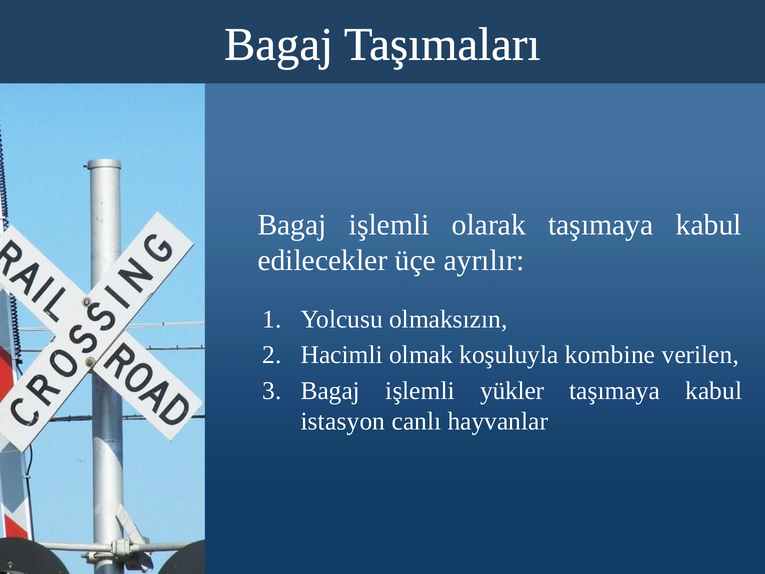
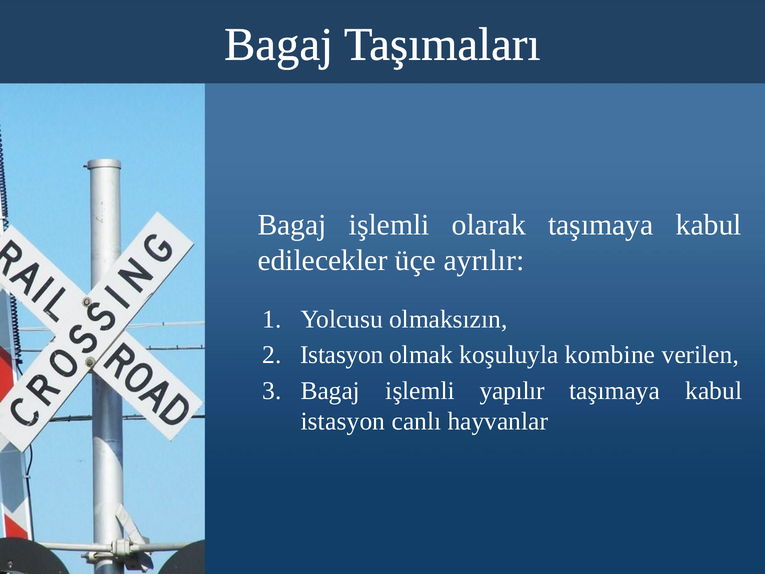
Hacimli: Hacimli -> Istasyon (342, 355)
yükler: yükler -> yapılır (512, 391)
